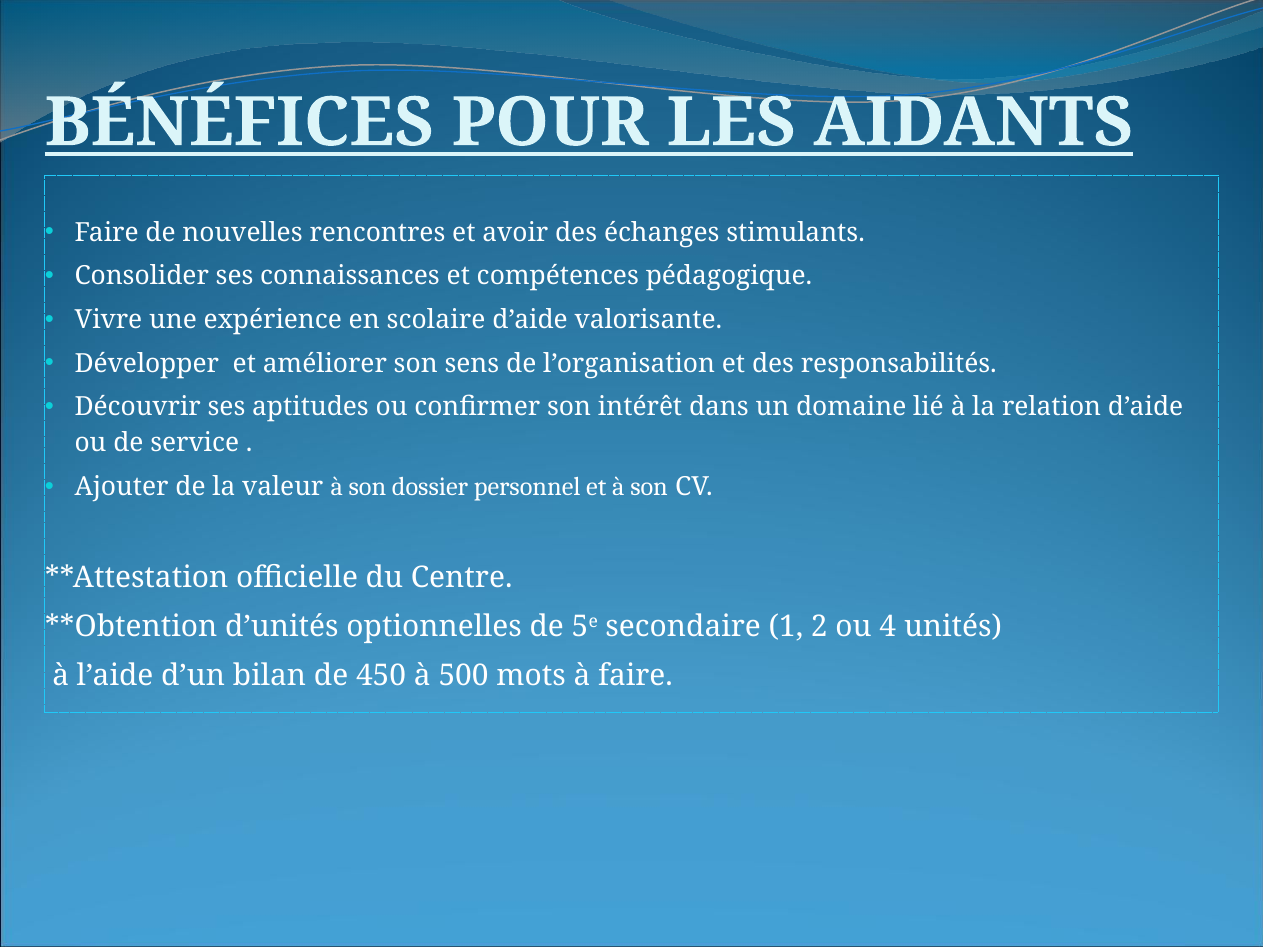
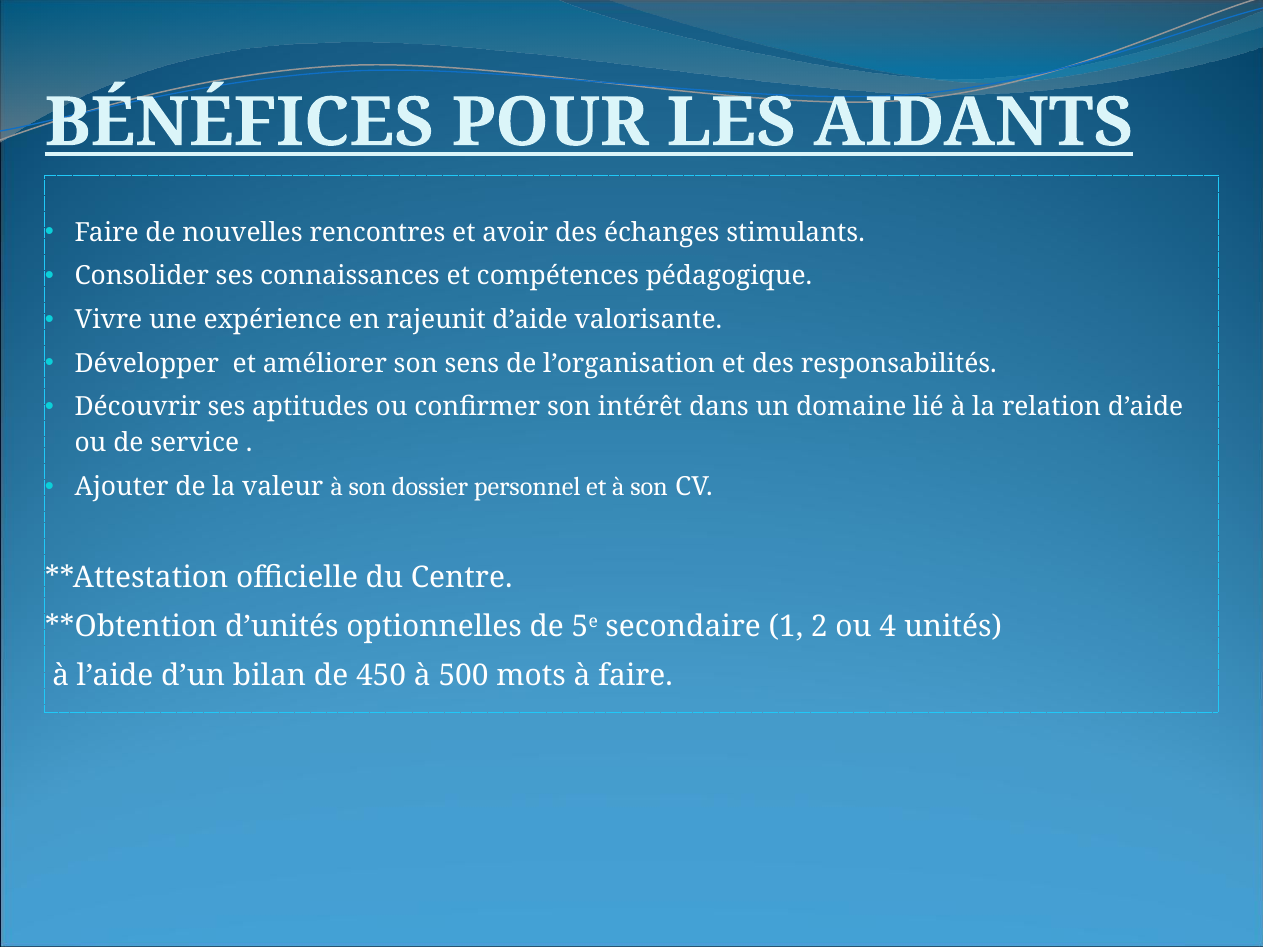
scolaire: scolaire -> rajeunit (436, 320)
